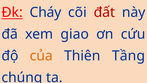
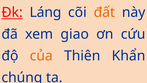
Cháy: Cháy -> Láng (45, 12)
đất colour: red -> orange (104, 12)
Tầng: Tầng -> Khẩn (129, 56)
